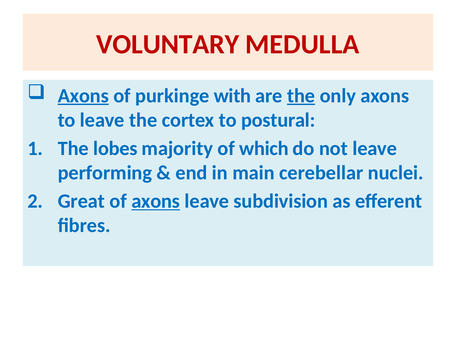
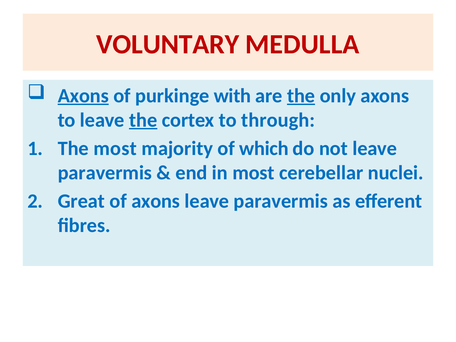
the underline: none -> present (143, 120)
postural: postural -> through (278, 120)
The lobes: lobes -> most (115, 148)
performing: performing -> paravermis (105, 173)
in main: main -> most (254, 173)
axons underline: present -> none (156, 201)
subdivision: subdivision -> paravermis (281, 201)
